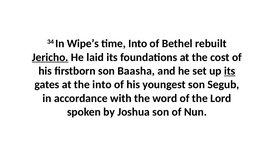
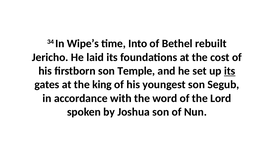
Jericho underline: present -> none (50, 57)
Baasha: Baasha -> Temple (136, 71)
the into: into -> king (102, 85)
